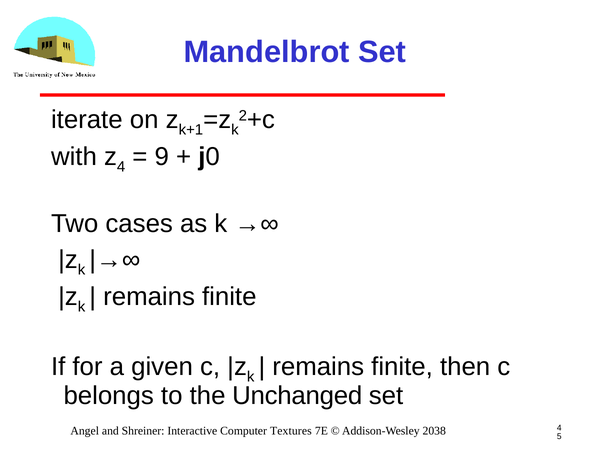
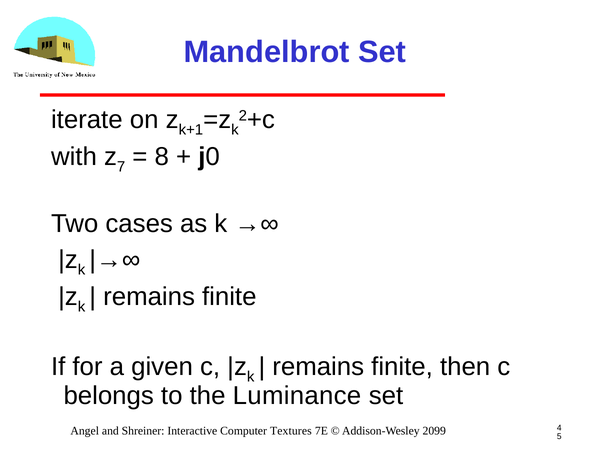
4: 4 -> 7 (121, 167)
9: 9 -> 8 (162, 157)
Unchanged: Unchanged -> Luminance (297, 396)
2038: 2038 -> 2099 (434, 431)
